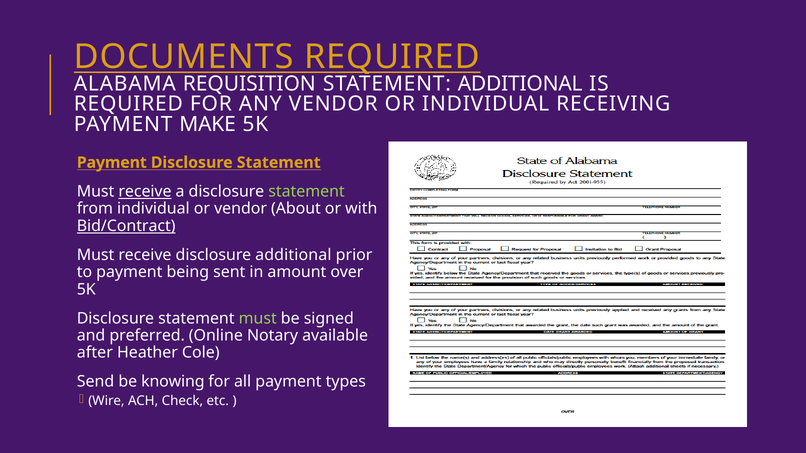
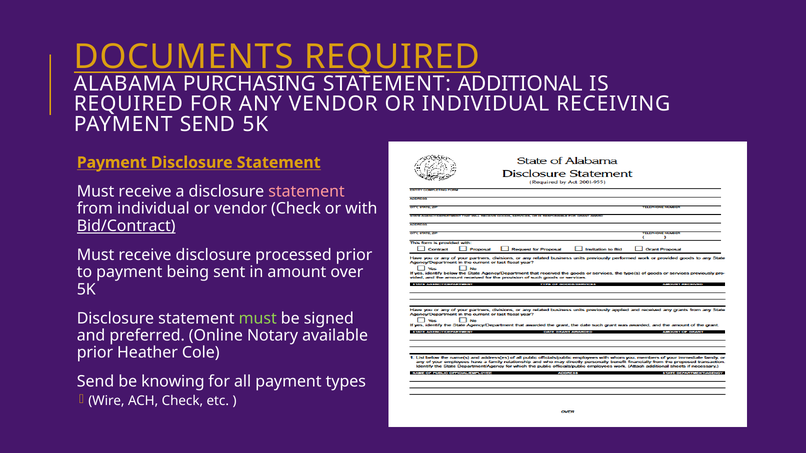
REQUISITION: REQUISITION -> PURCHASING (249, 84)
PAYMENT MAKE: MAKE -> SEND (207, 124)
receive underline: present -> none (145, 192)
statement colour: light green -> pink (307, 192)
vendor About: About -> Check (296, 209)
disclosure additional: additional -> processed (293, 255)
after: after -> prior (95, 353)
